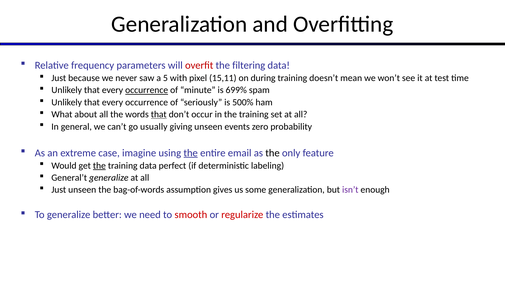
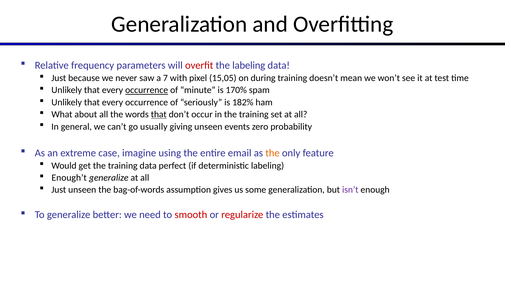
the filtering: filtering -> labeling (249, 65)
5: 5 -> 7 (165, 78)
15,11: 15,11 -> 15,05 (223, 78)
699%: 699% -> 170% (236, 90)
500%: 500% -> 182% (243, 102)
the underline: present -> none (191, 153)
the colour: black -> orange (273, 153)
the underline: present -> none (99, 166)
General’t: General’t -> Enough’t (69, 178)
